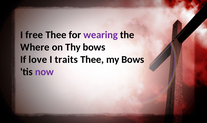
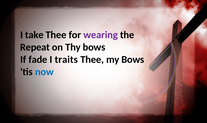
free: free -> take (34, 35)
Where: Where -> Repeat (35, 47)
love: love -> fade (38, 59)
now colour: purple -> blue (44, 72)
